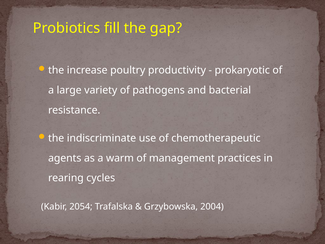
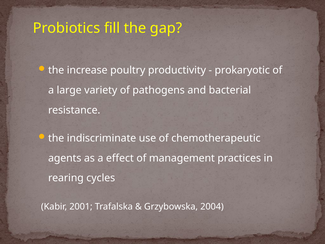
warm: warm -> effect (120, 158)
2054: 2054 -> 2001 (81, 206)
